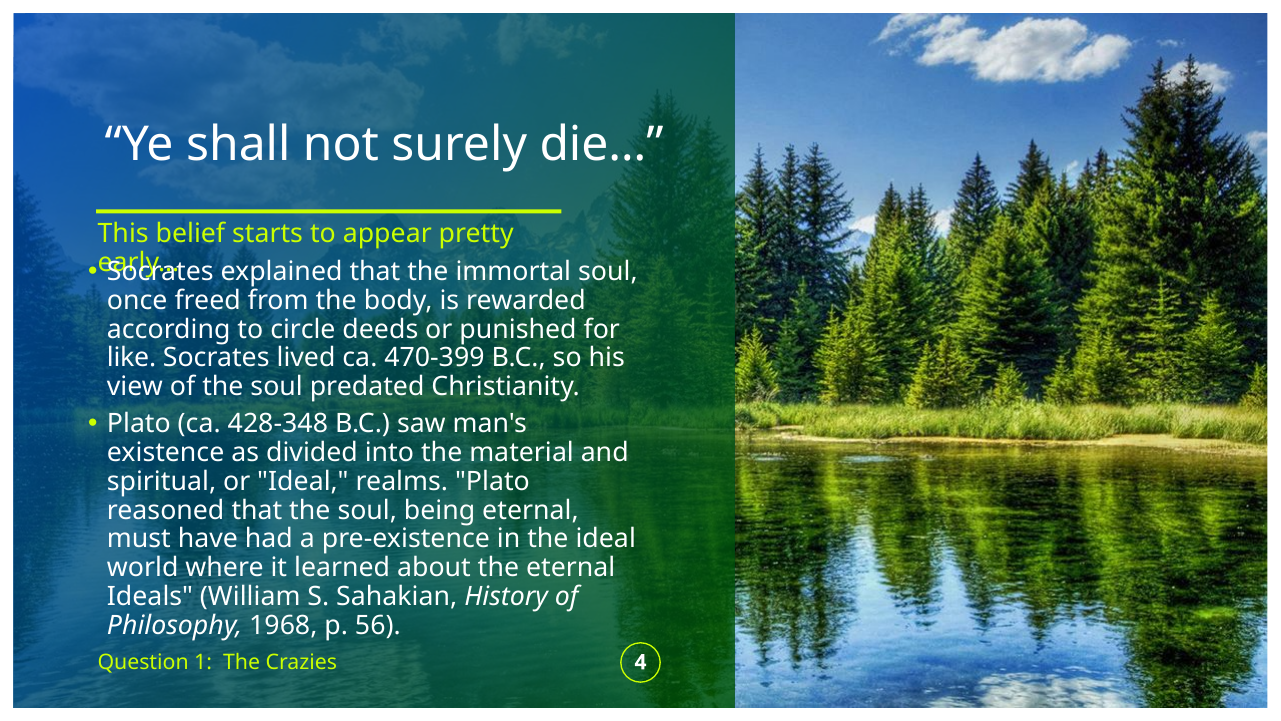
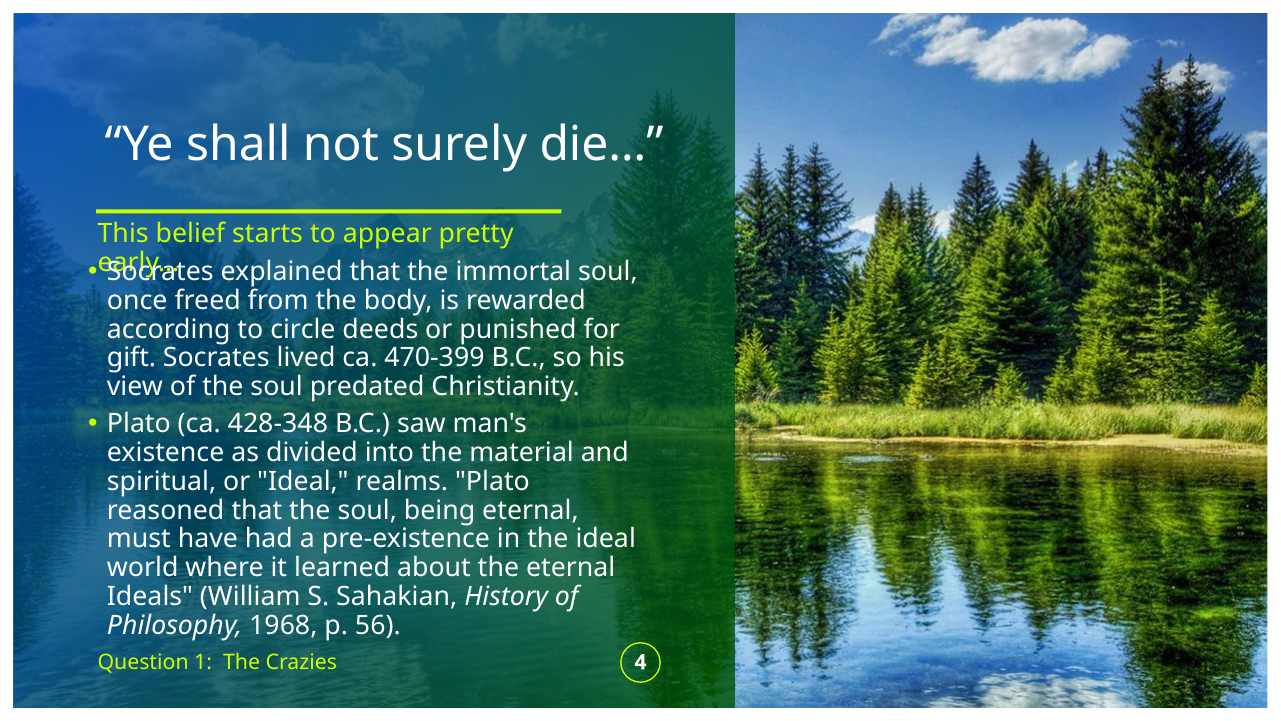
like: like -> gift (131, 358)
